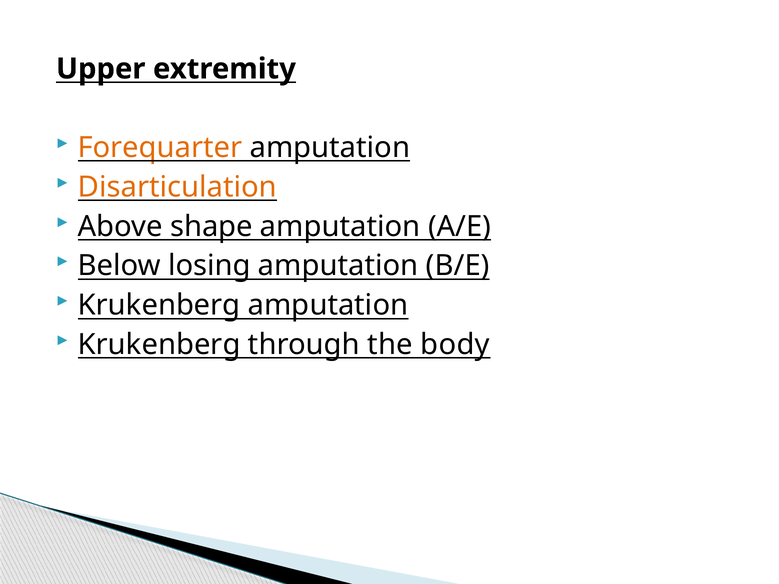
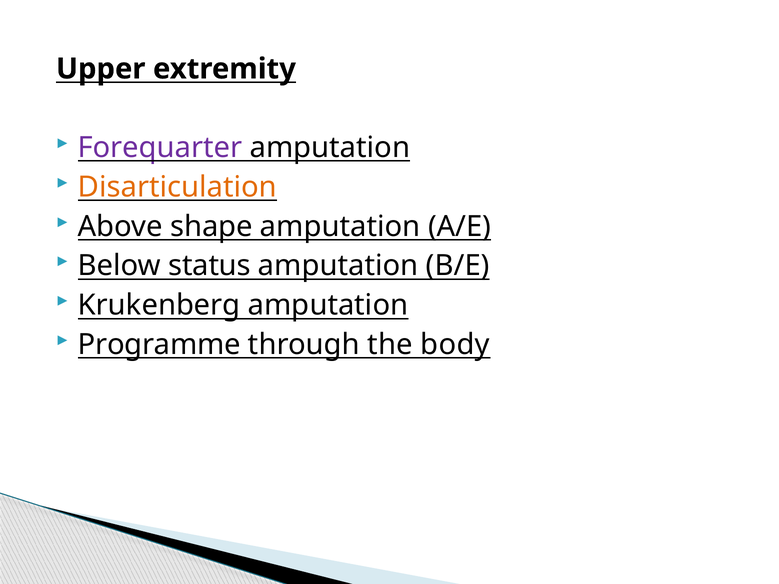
Forequarter colour: orange -> purple (160, 148)
losing: losing -> status (210, 266)
Krukenberg: Krukenberg -> Programme (159, 345)
